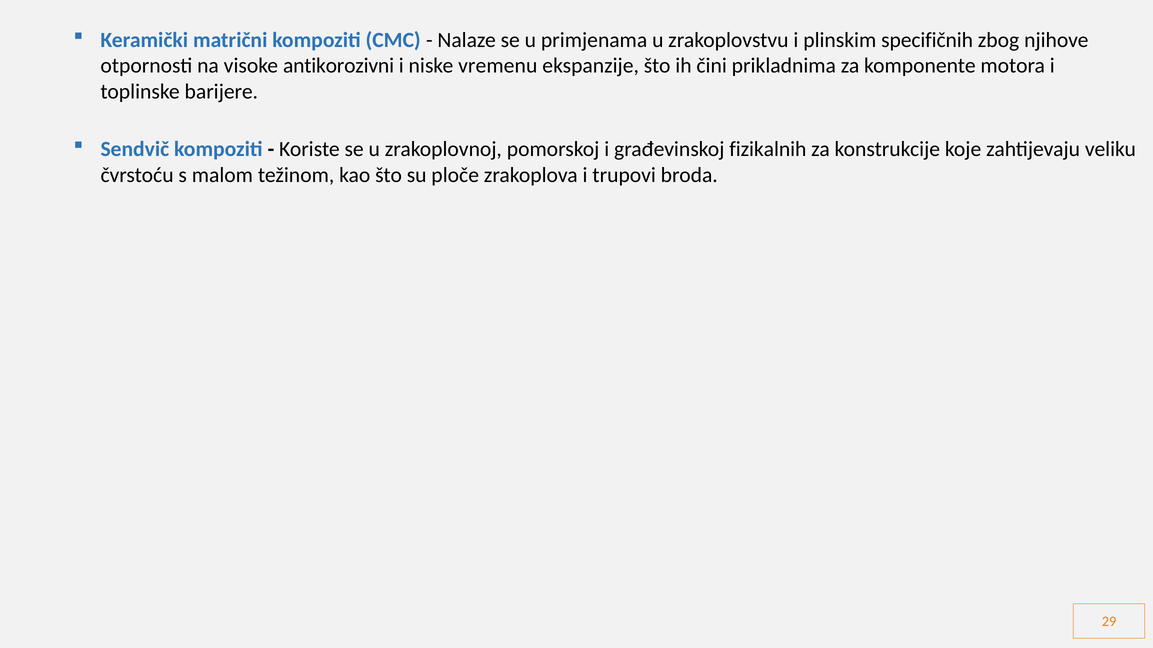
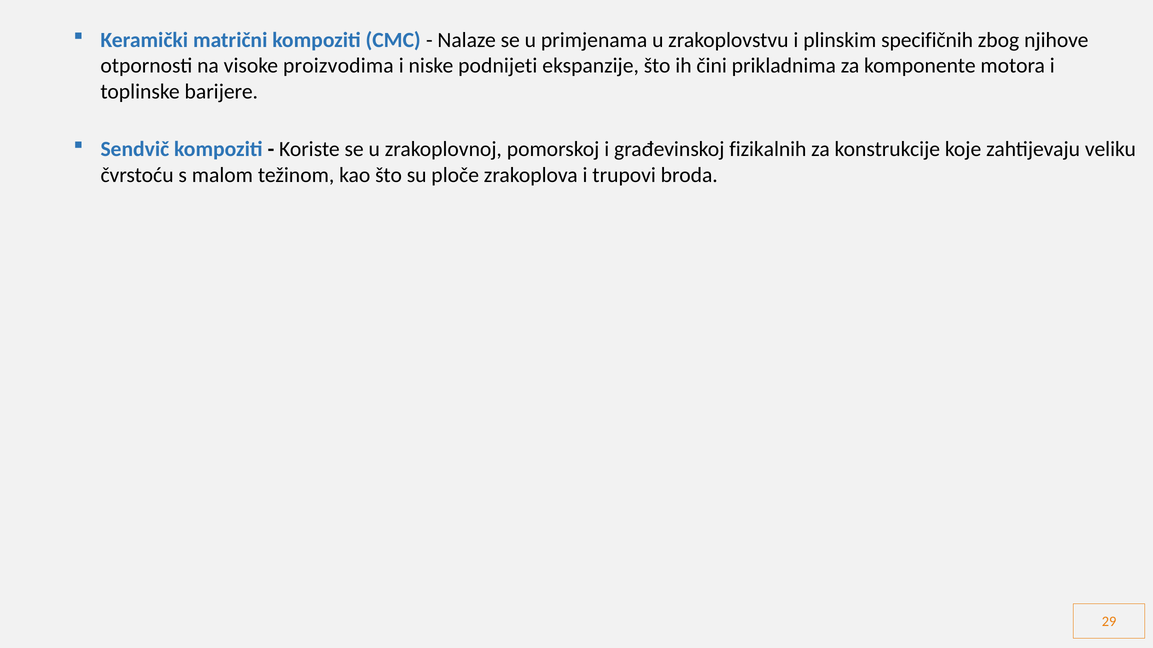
antikorozivni: antikorozivni -> proizvodima (338, 66)
vremenu: vremenu -> podnijeti (498, 66)
